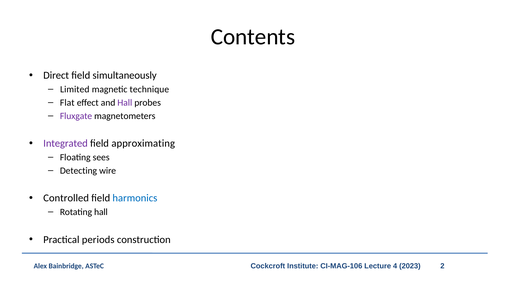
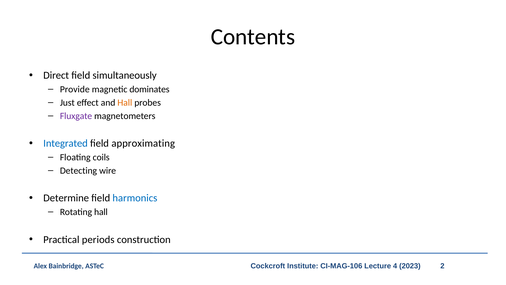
Limited: Limited -> Provide (75, 89)
technique: technique -> dominates (149, 89)
Flat: Flat -> Just (67, 103)
Hall colour: purple -> orange (125, 103)
Integrated colour: purple -> blue (66, 143)
sees: sees -> coils (101, 157)
Controlled: Controlled -> Determine (66, 198)
